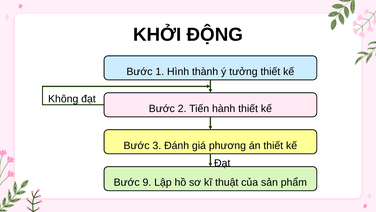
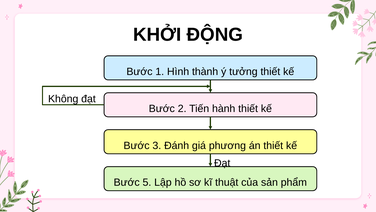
9: 9 -> 5 (147, 182)
